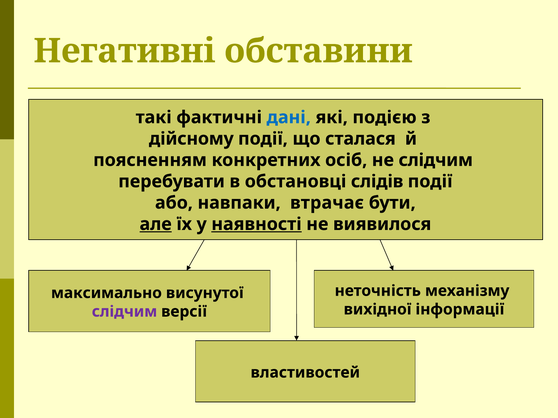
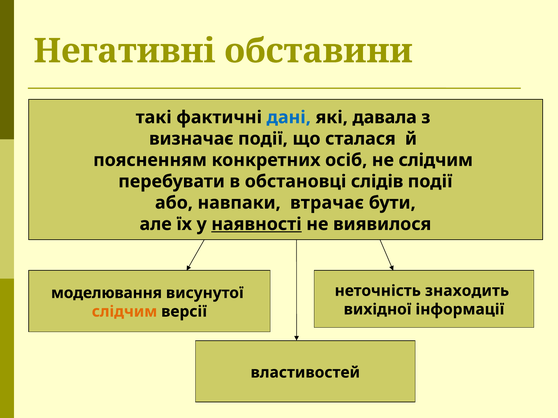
подією: подією -> давала (385, 118)
дійсному: дійсному -> визначає (191, 139)
але underline: present -> none (156, 224)
механізму: механізму -> знаходить (467, 291)
максимально: максимально -> моделювання (106, 293)
слідчим colour: purple -> orange (124, 312)
